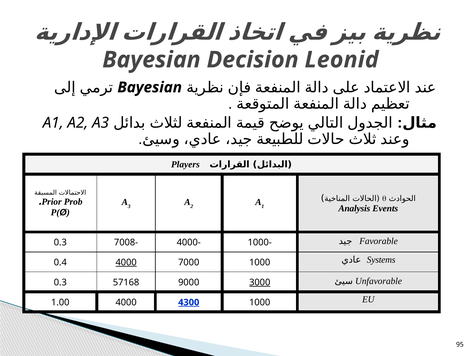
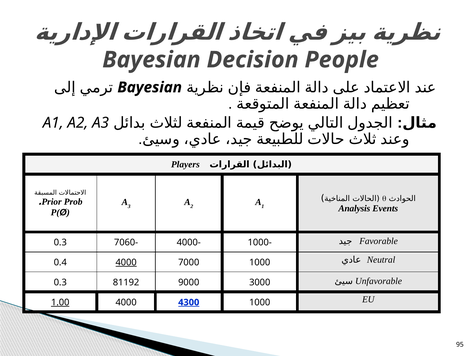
Leonid: Leonid -> People (342, 60)
7008: 7008 -> 7060 (125, 243)
Systems: Systems -> Neutral (381, 260)
57168: 57168 -> 81192 (126, 283)
3000 underline: present -> none (260, 283)
1.00 underline: none -> present (60, 303)
